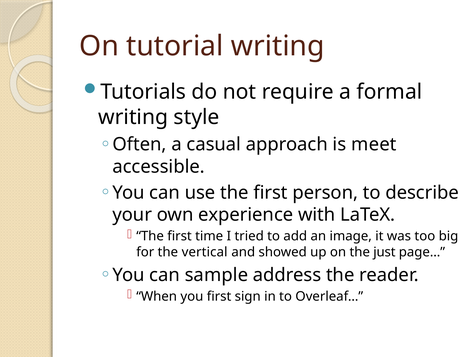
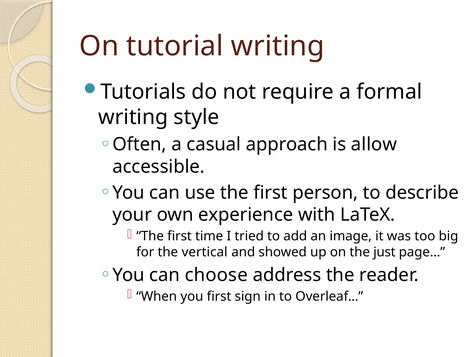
meet: meet -> allow (374, 144)
sample: sample -> choose (216, 275)
